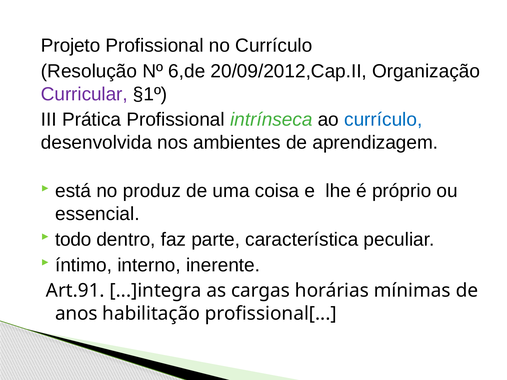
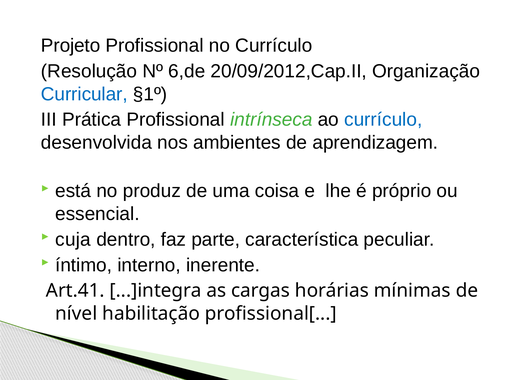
Curricular colour: purple -> blue (84, 94)
todo: todo -> cuja (73, 240)
Art.91: Art.91 -> Art.41 (75, 291)
anos: anos -> nível (76, 314)
